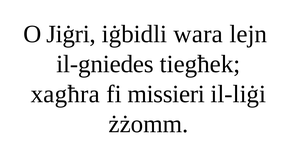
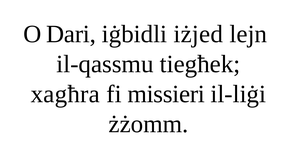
Jiġri: Jiġri -> Dari (71, 34)
wara: wara -> iżjed (198, 34)
il-gniedes: il-gniedes -> il-qassmu (105, 64)
